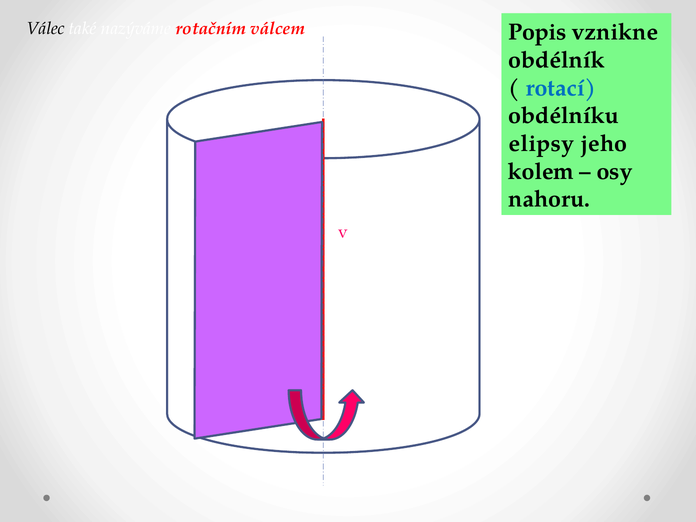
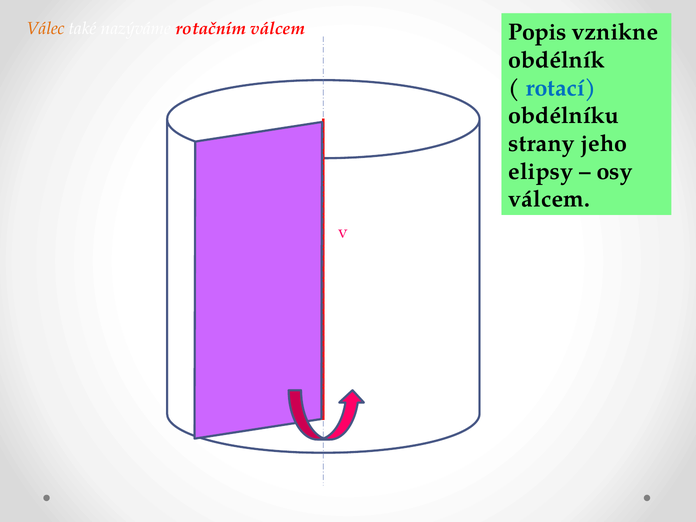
Válec colour: black -> orange (46, 28)
elipsy: elipsy -> strany (542, 144)
kolem: kolem -> elipsy (541, 171)
nahoru: nahoru -> válcem (549, 199)
